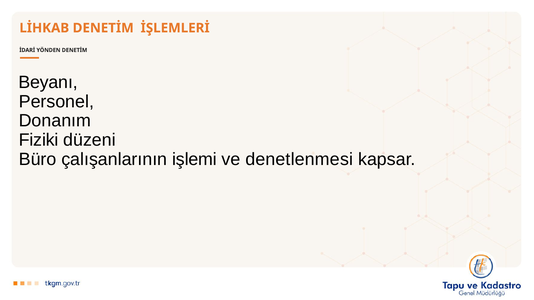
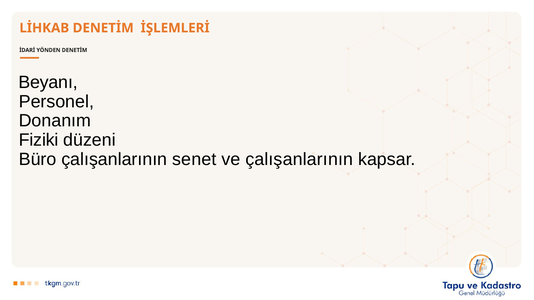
işlemi: işlemi -> senet (194, 159)
ve denetlenmesi: denetlenmesi -> çalışanlarının (299, 159)
